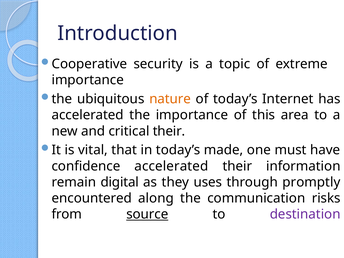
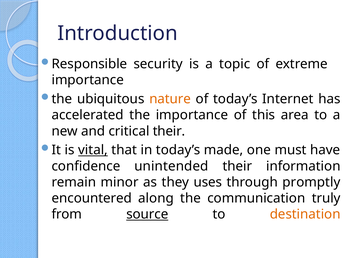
Cooperative: Cooperative -> Responsible (89, 64)
vital underline: none -> present (93, 150)
confidence accelerated: accelerated -> unintended (171, 166)
digital: digital -> minor (120, 182)
risks: risks -> truly (326, 198)
destination colour: purple -> orange (305, 214)
